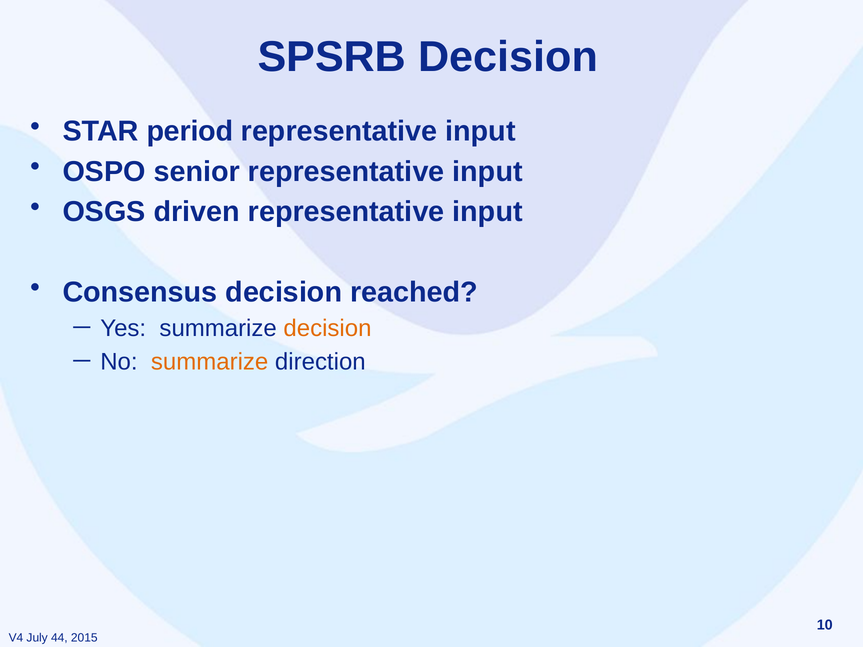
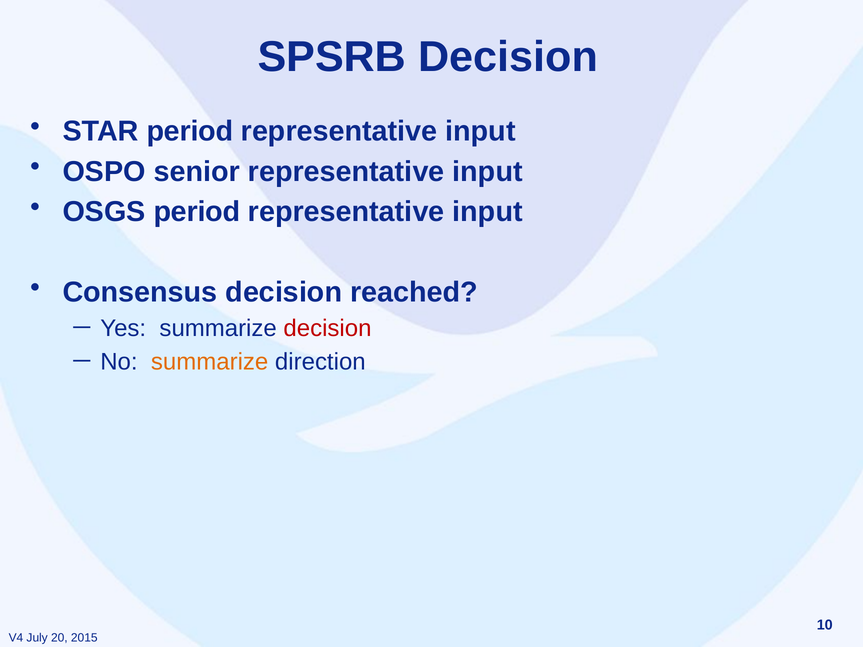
OSGS driven: driven -> period (197, 212)
decision colour: orange -> red (327, 329)
44: 44 -> 20 (59, 638)
